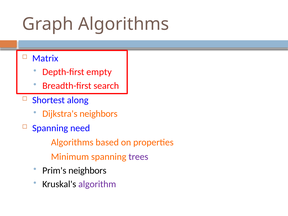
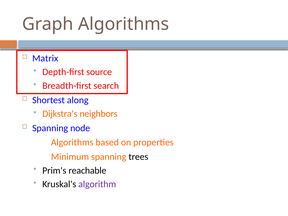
empty: empty -> source (99, 72)
need: need -> node (80, 128)
trees colour: purple -> black (138, 157)
Prim's neighbors: neighbors -> reachable (87, 170)
